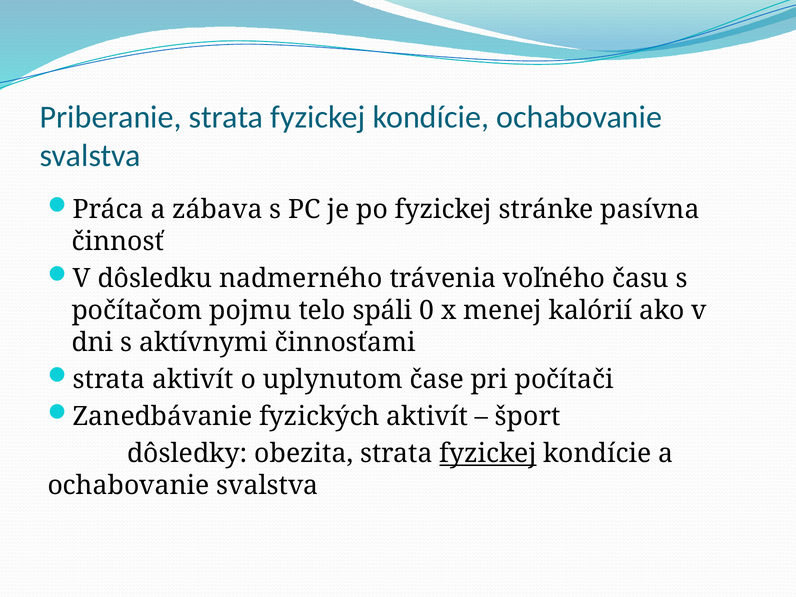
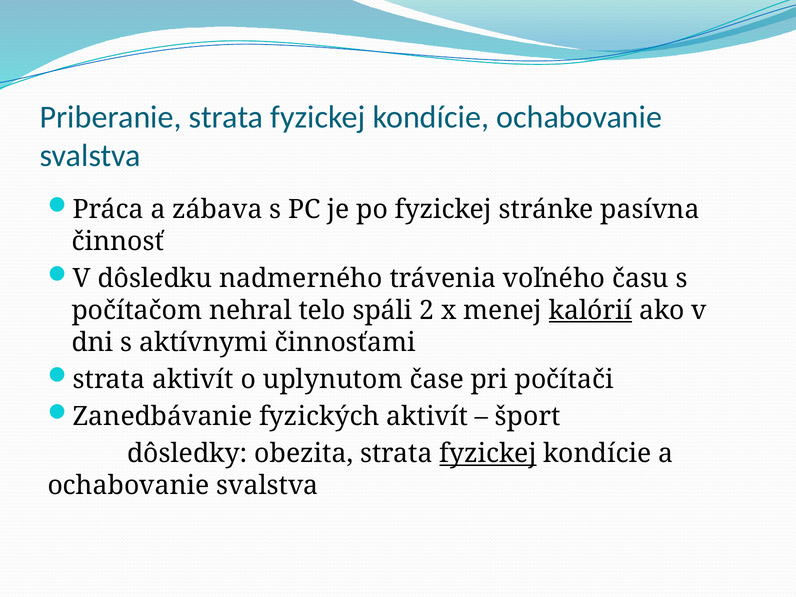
pojmu: pojmu -> nehral (251, 310)
0: 0 -> 2 (427, 310)
kalórií underline: none -> present (591, 310)
